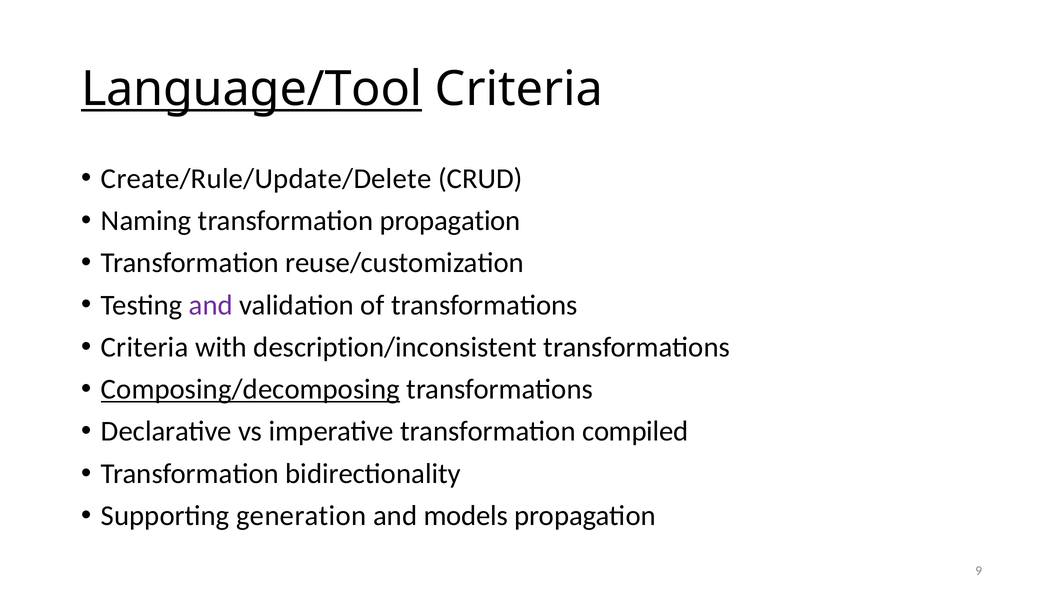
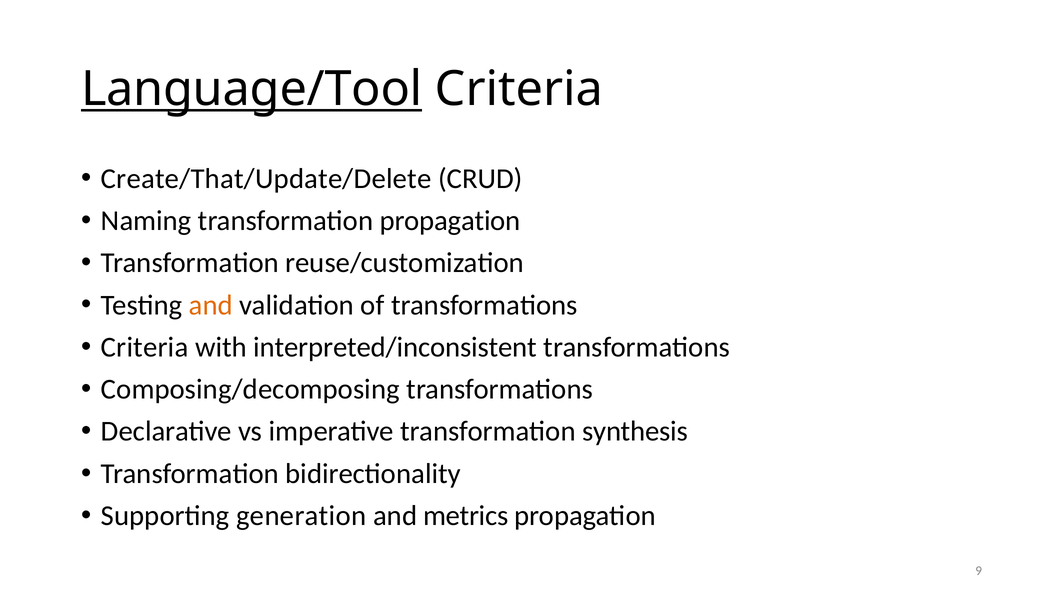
Create/Rule/Update/Delete: Create/Rule/Update/Delete -> Create/That/Update/Delete (266, 179)
and colour: purple -> orange (211, 305)
description/inconsistent: description/inconsistent -> interpreted/inconsistent (395, 347)
Composing/decomposing underline: present -> none (250, 389)
compiled: compiled -> synthesis (635, 431)
models: models -> metrics (466, 516)
